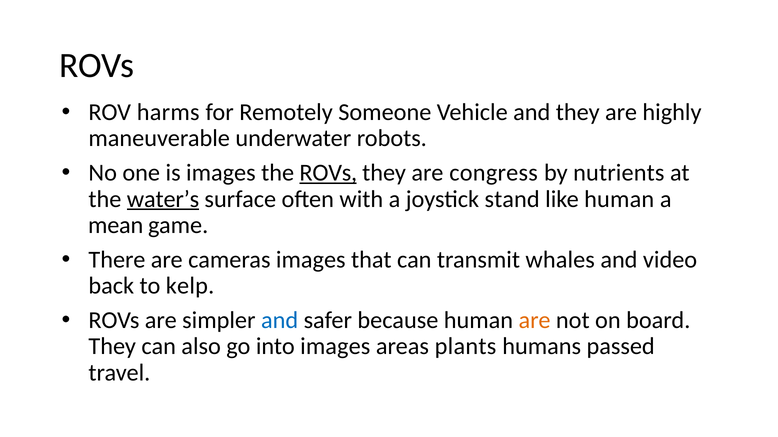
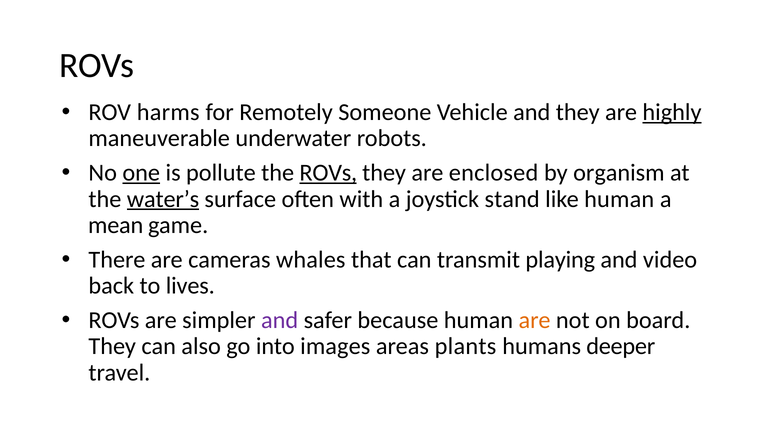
highly underline: none -> present (672, 112)
one underline: none -> present (141, 173)
is images: images -> pollute (221, 173)
congress: congress -> enclosed (494, 173)
nutrients: nutrients -> organism (619, 173)
cameras images: images -> whales (311, 260)
whales: whales -> playing (560, 260)
kelp: kelp -> lives (190, 286)
and colour: blue -> purple (280, 321)
passed: passed -> deeper (621, 347)
